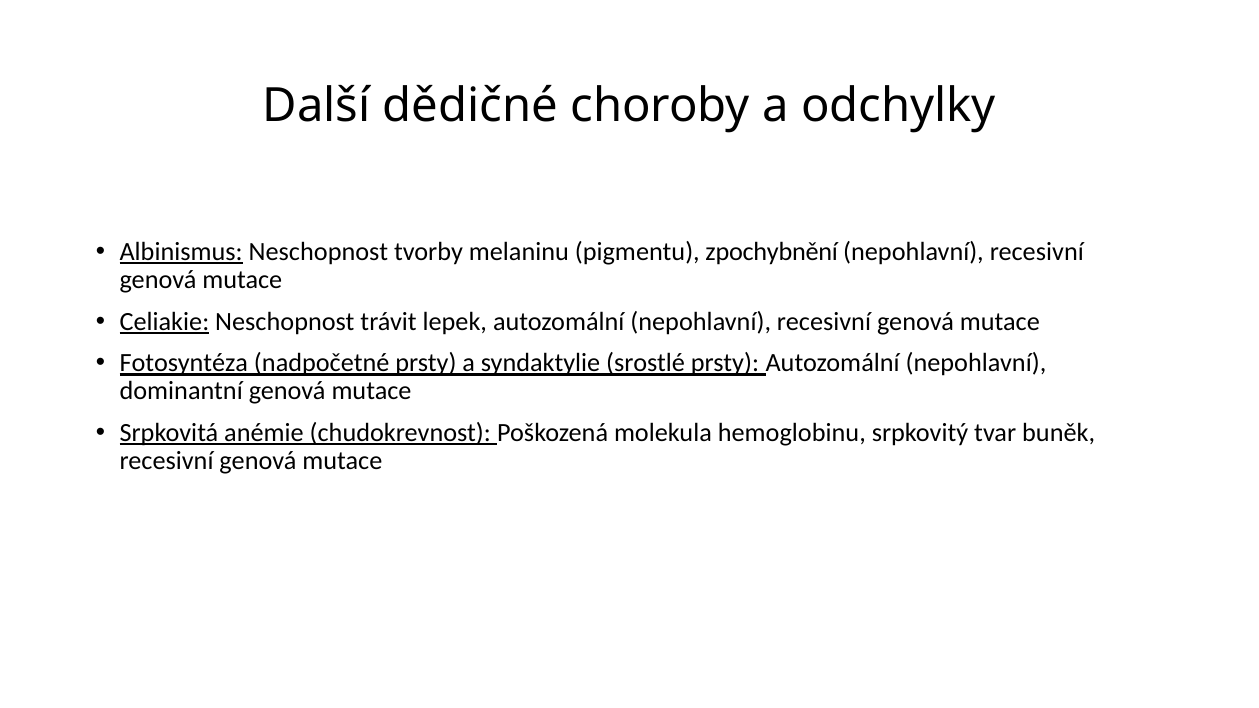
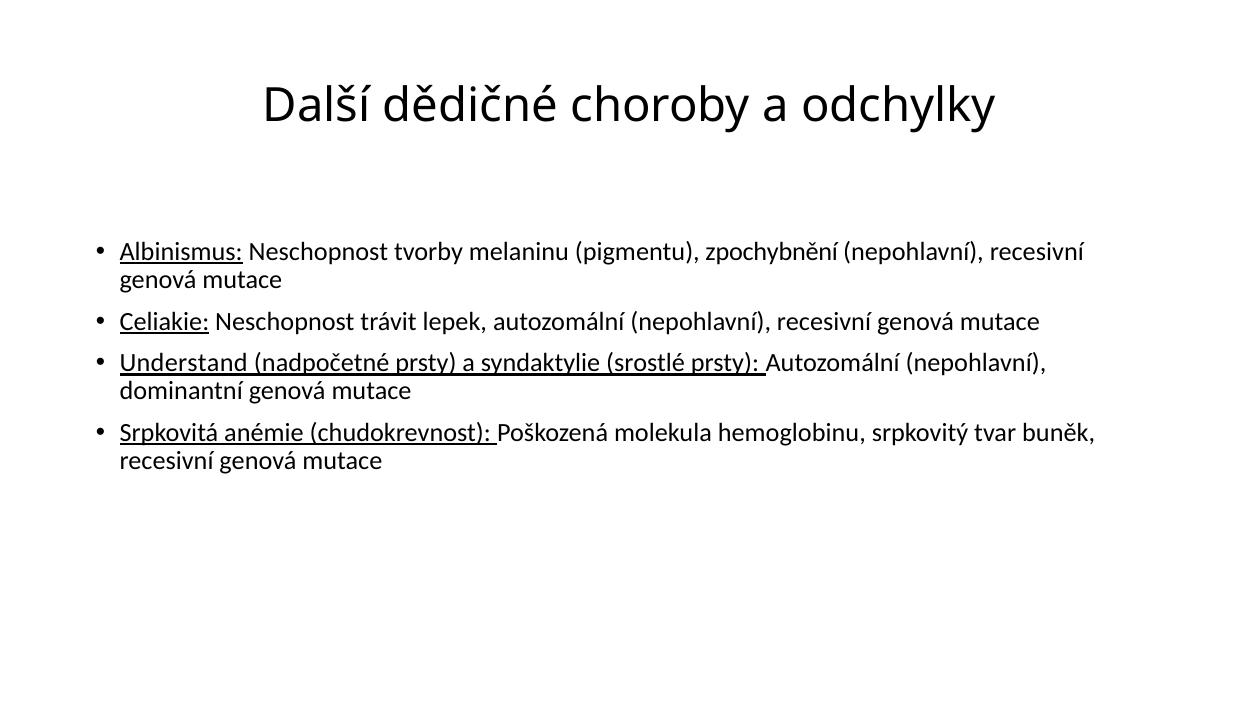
Fotosyntéza: Fotosyntéza -> Understand (184, 363)
